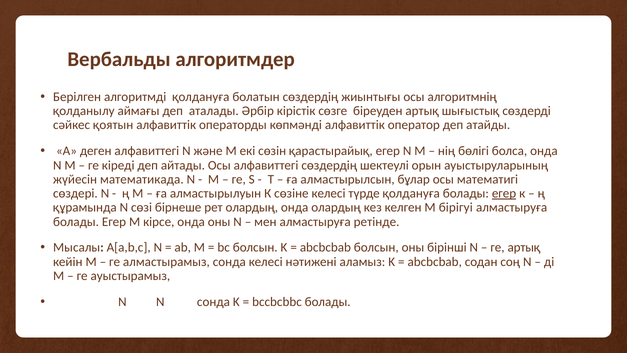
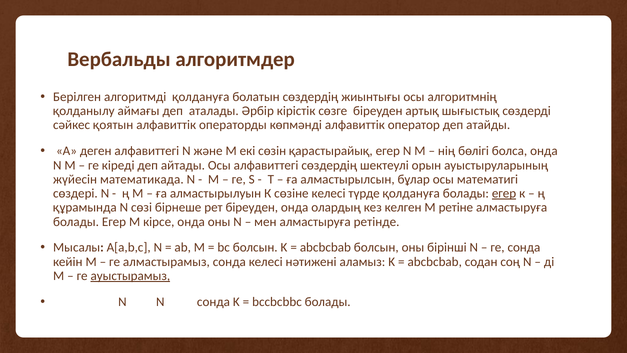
рет олардың: олардың -> біреуден (252, 208)
бірігуі: бірігуі -> ретіне (456, 208)
ге артық: артық -> сонда (524, 248)
ауыстырамыз underline: none -> present (130, 276)
